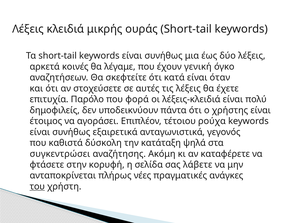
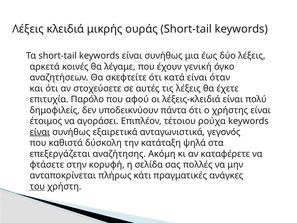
φορά: φορά -> αφού (137, 99)
είναι underline: none -> present (40, 132)
συγκεντρώσει: συγκεντρώσει -> επεξεργάζεται (60, 154)
λάβετε: λάβετε -> πολλές (198, 165)
νέες: νέες -> κάτι (142, 175)
